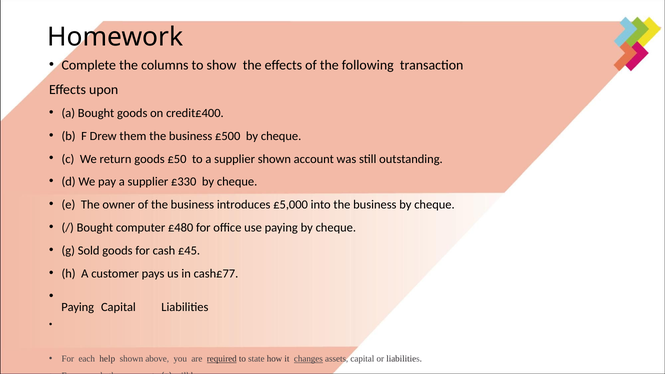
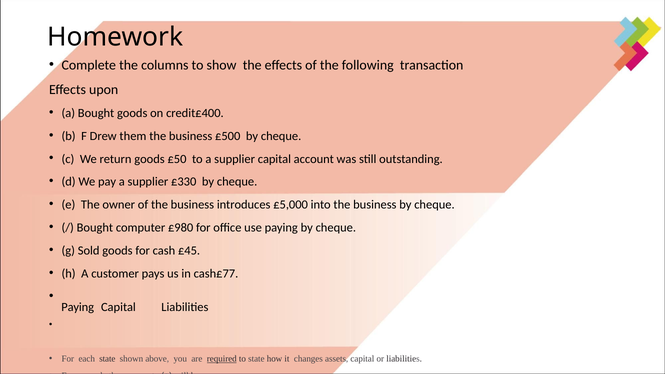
supplier shown: shown -> capital (274, 159)
£480: £480 -> £980 (181, 228)
each help: help -> state (107, 359)
changes underline: present -> none (308, 359)
